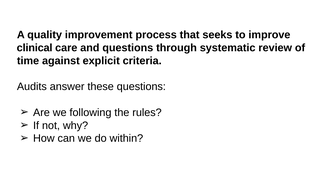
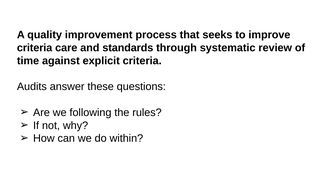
clinical: clinical -> criteria (35, 48)
and questions: questions -> standards (128, 48)
